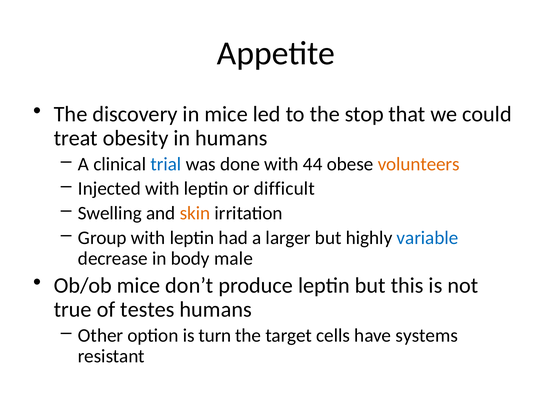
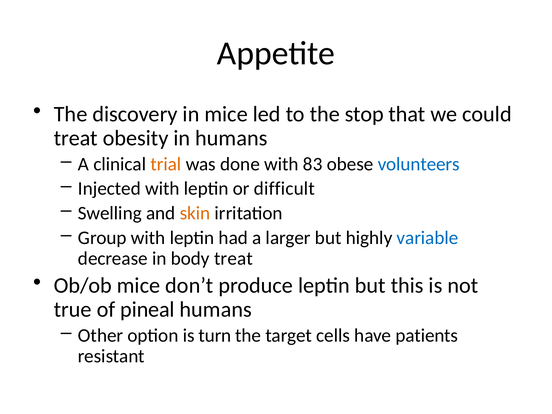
trial colour: blue -> orange (166, 164)
44: 44 -> 83 (313, 164)
volunteers colour: orange -> blue (419, 164)
body male: male -> treat (234, 258)
testes: testes -> pineal (147, 310)
systems: systems -> patients (427, 335)
